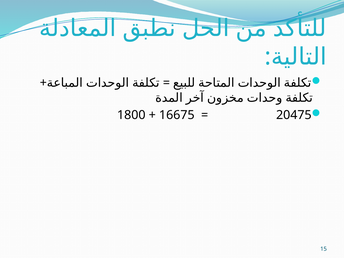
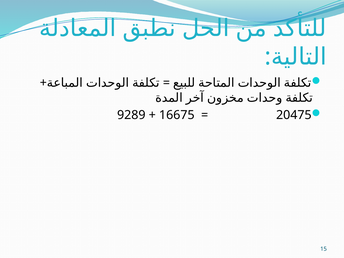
1800: 1800 -> 9289 (131, 115)
